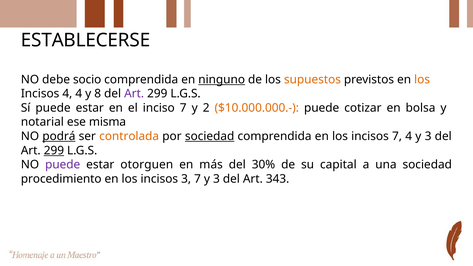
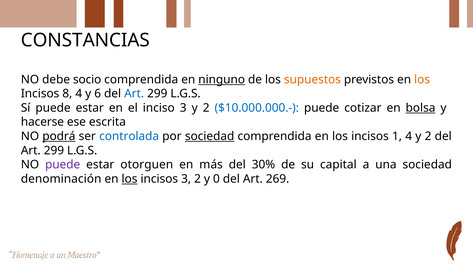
ESTABLECERSE: ESTABLECERSE -> CONSTANCIAS (85, 40)
Incisos 4: 4 -> 8 (67, 94)
8: 8 -> 6 (98, 94)
Art colour: purple -> blue (134, 94)
inciso 7: 7 -> 3 (183, 108)
$10.000.000.- colour: orange -> blue (257, 108)
bolsa underline: none -> present (421, 108)
notarial: notarial -> hacerse (42, 122)
misma: misma -> escrita (107, 122)
controlada colour: orange -> blue (129, 136)
incisos 7: 7 -> 1 (397, 136)
4 y 3: 3 -> 2 (428, 136)
299 underline: present -> none (54, 150)
procedimiento: procedimiento -> denominación (61, 179)
los underline: none -> present (130, 179)
3 7: 7 -> 2 (197, 179)
3: 3 -> 0 (216, 179)
343: 343 -> 269 (278, 179)
